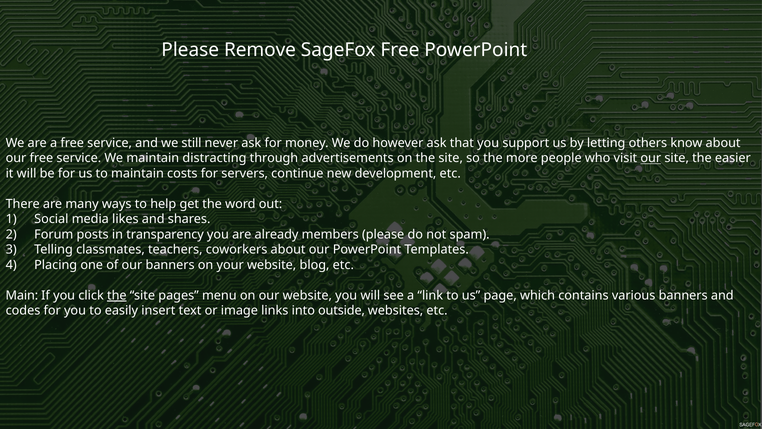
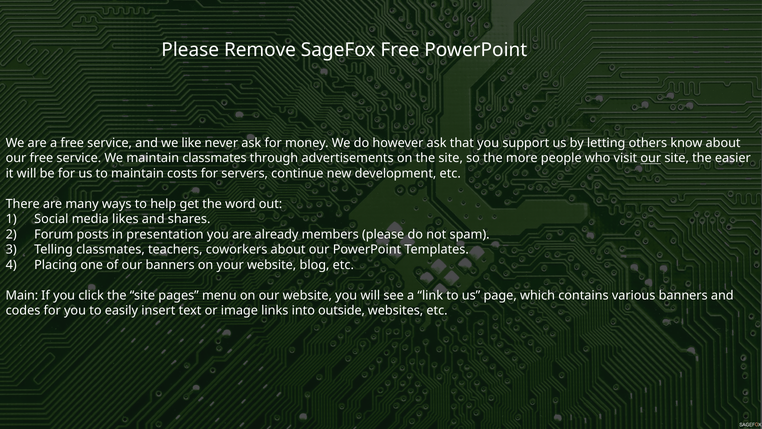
still: still -> like (191, 143)
maintain distracting: distracting -> classmates (215, 158)
transparency: transparency -> presentation (165, 234)
the underline: present -> none (117, 295)
